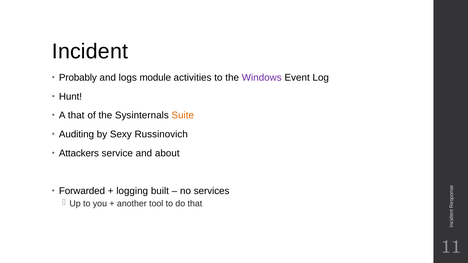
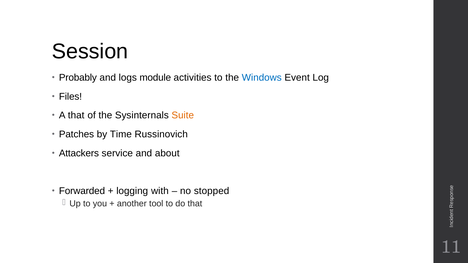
Incident: Incident -> Session (90, 51)
Windows colour: purple -> blue (262, 78)
Hunt: Hunt -> Files (70, 97)
Auditing: Auditing -> Patches (76, 134)
Sexy: Sexy -> Time (121, 134)
built: built -> with (160, 191)
services: services -> stopped (212, 191)
